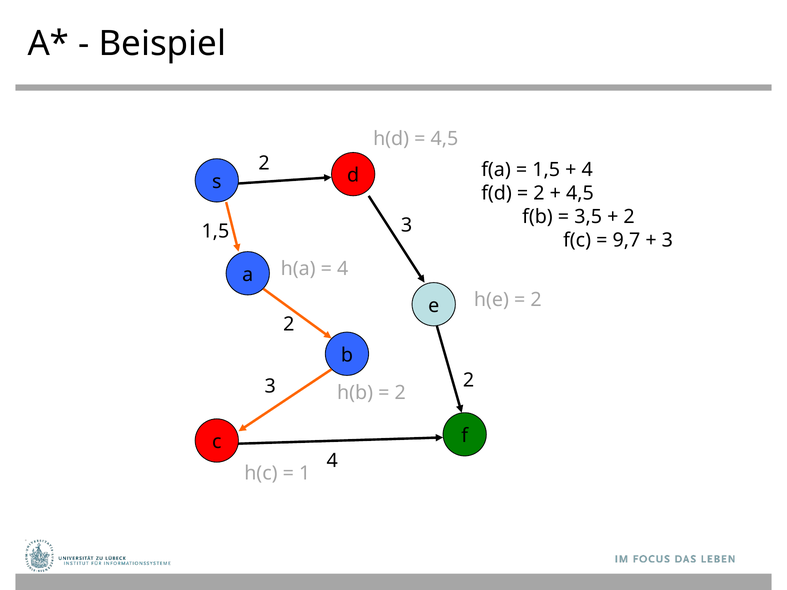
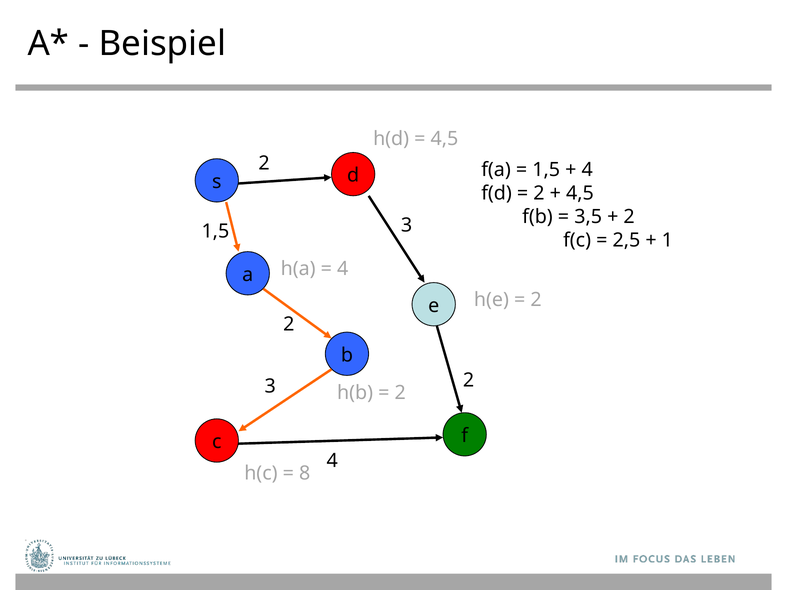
9,7: 9,7 -> 2,5 (626, 240)
3: 3 -> 1 (667, 240)
1: 1 -> 8 (305, 473)
